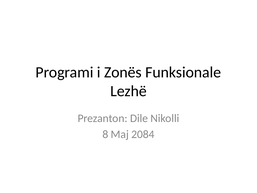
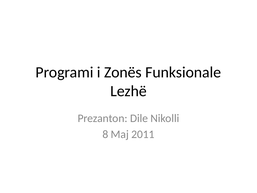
2084: 2084 -> 2011 (143, 134)
